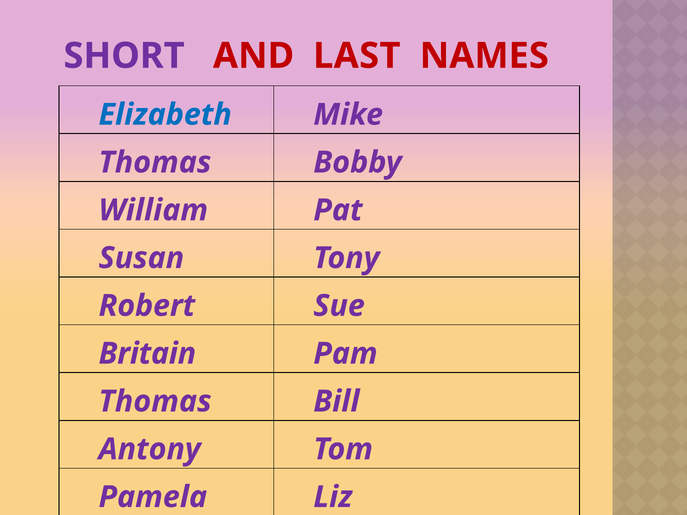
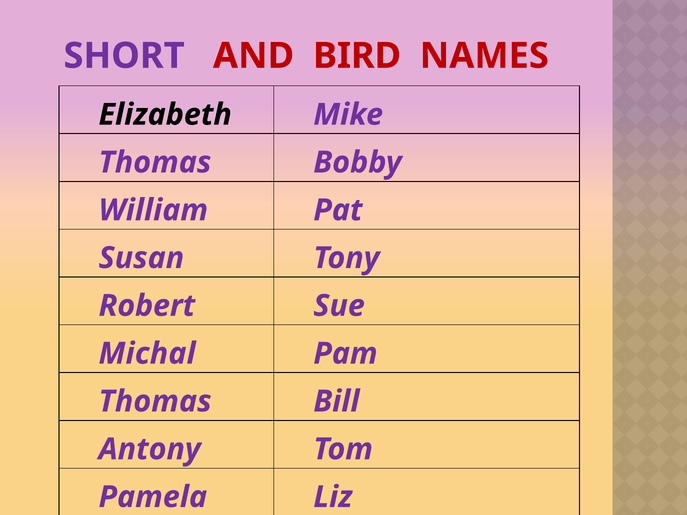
LAST: LAST -> BIRD (357, 56)
Elizabeth colour: blue -> black (165, 115)
Britain: Britain -> Michal (147, 354)
